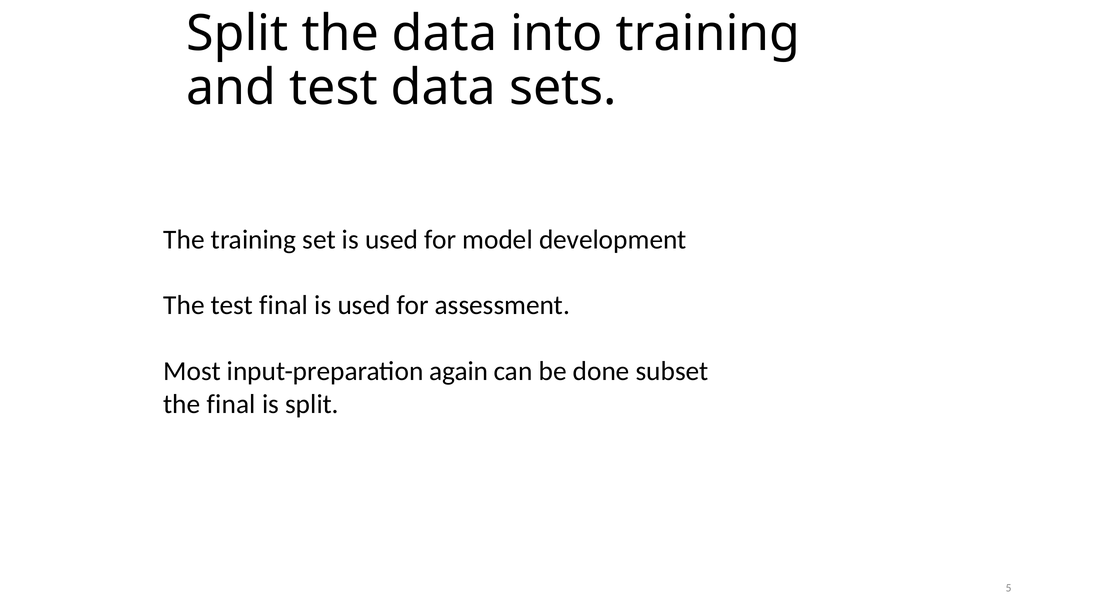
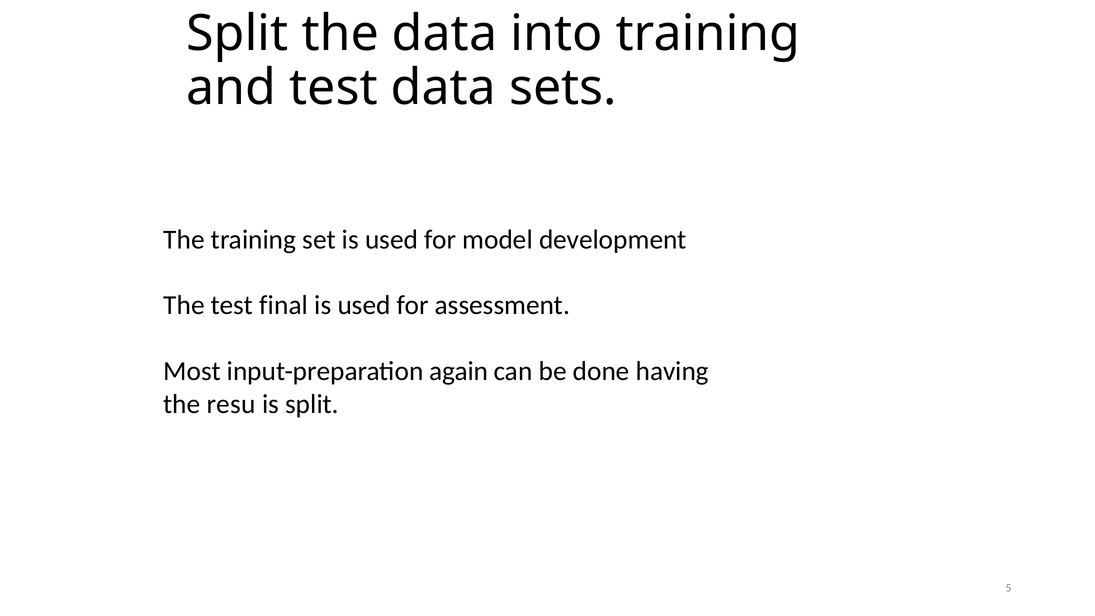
subset: subset -> having (672, 371)
the final: final -> resu (231, 404)
